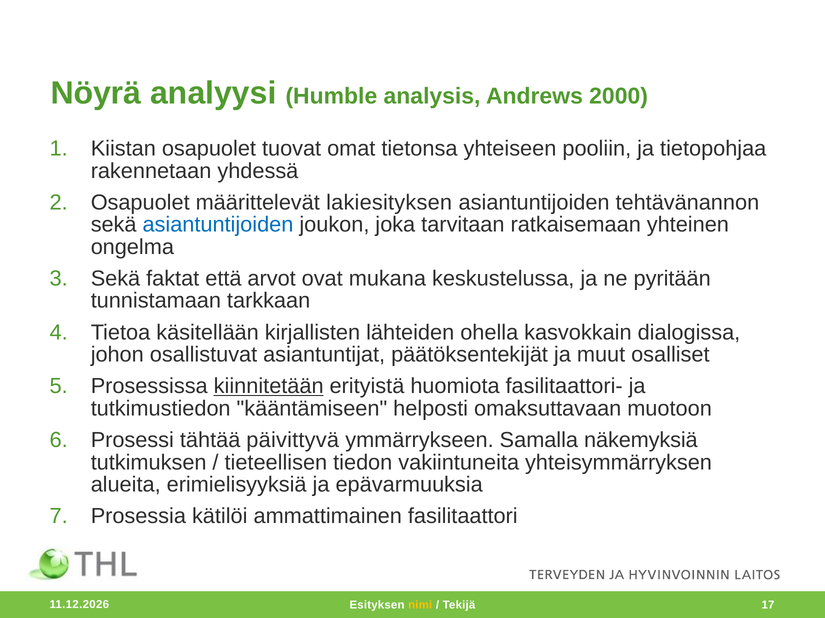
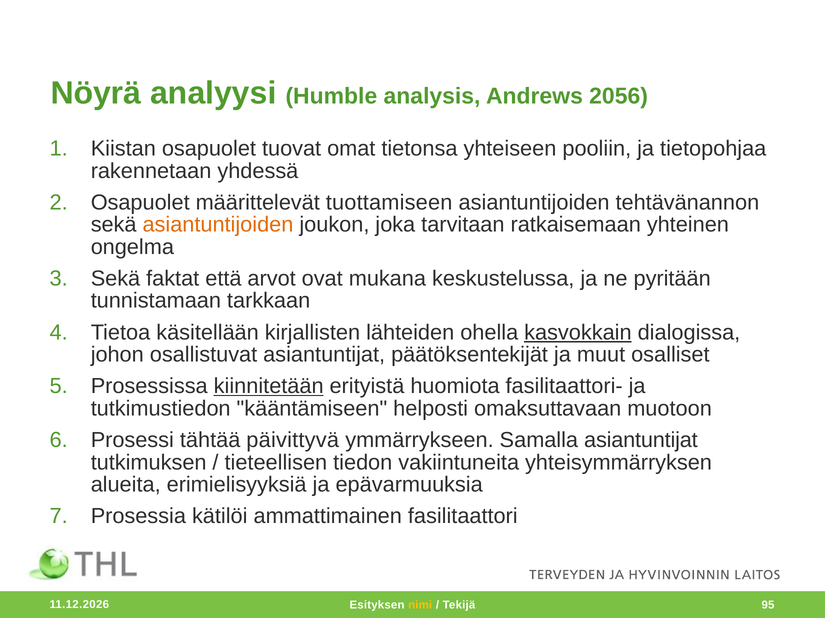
2000: 2000 -> 2056 (619, 96)
lakiesityksen: lakiesityksen -> tuottamiseen (389, 203)
asiantuntijoiden colour: blue -> orange (218, 225)
kasvokkain underline: none -> present (578, 333)
Samalla näkemyksiä: näkemyksiä -> asiantuntijat (641, 441)
17: 17 -> 95 (768, 606)
